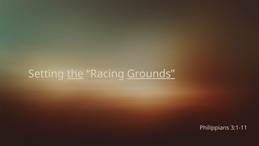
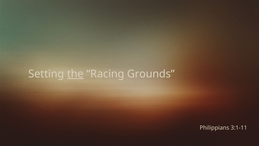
Grounds underline: present -> none (151, 74)
